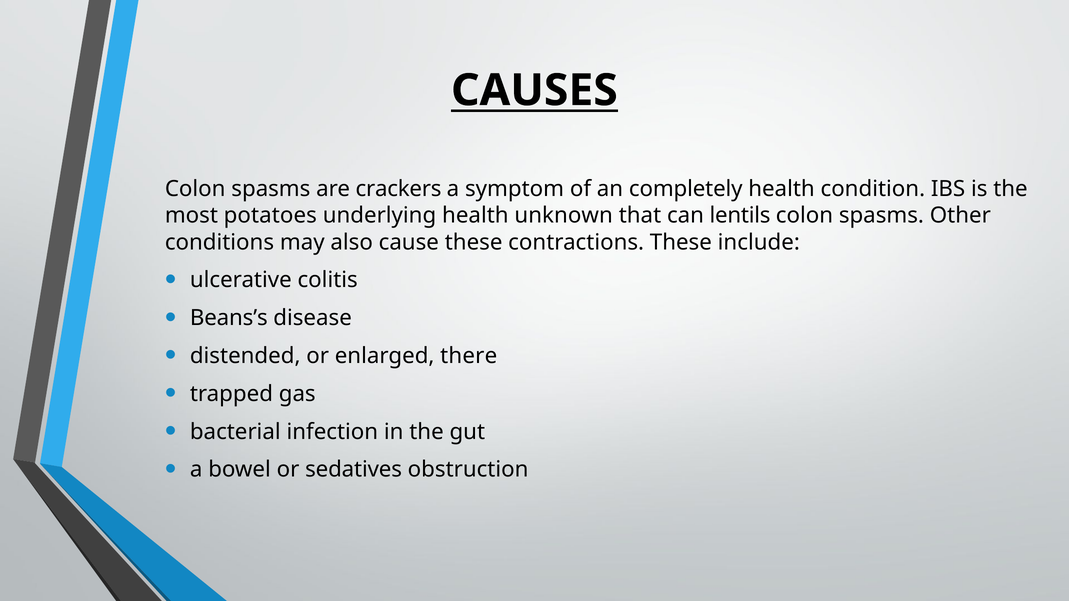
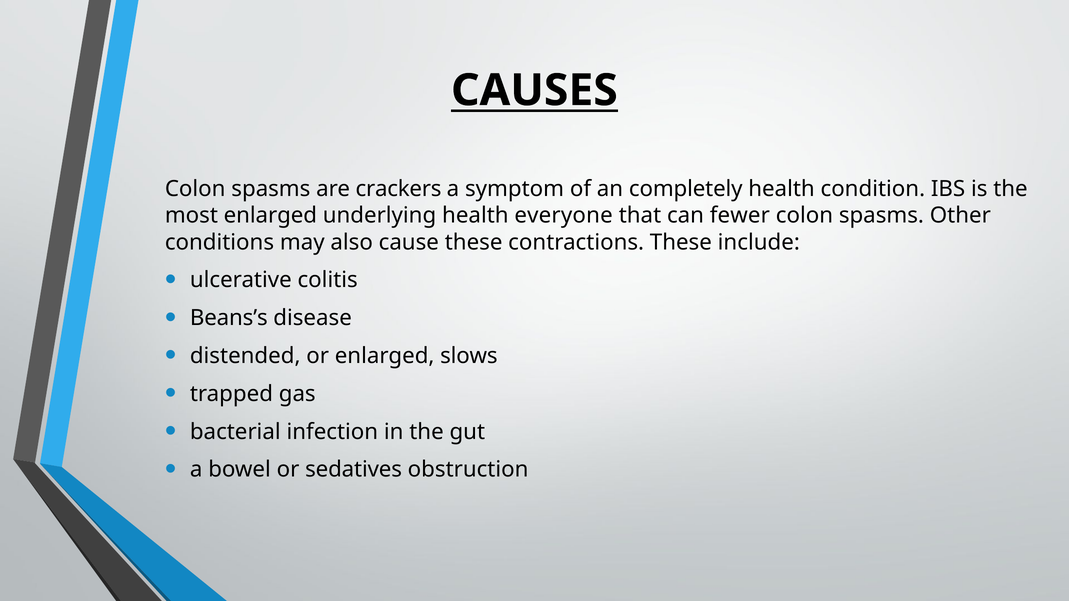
most potatoes: potatoes -> enlarged (270, 216)
unknown: unknown -> everyone (564, 216)
lentils: lentils -> fewer (740, 216)
there: there -> slows (469, 356)
